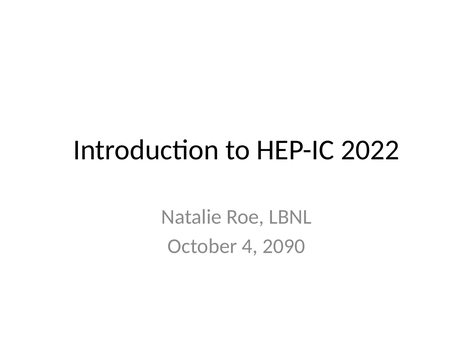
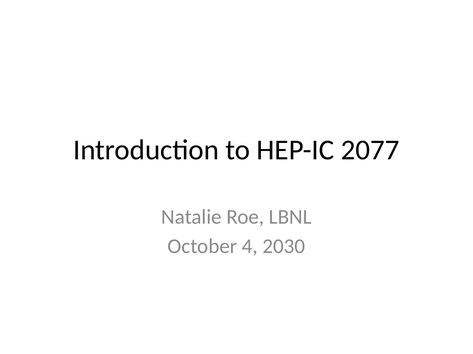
2022: 2022 -> 2077 (370, 150)
2090: 2090 -> 2030 (284, 247)
